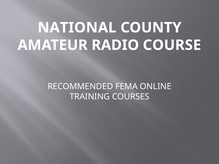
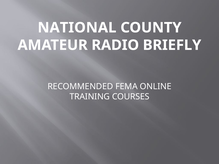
COURSE: COURSE -> BRIEFLY (172, 45)
